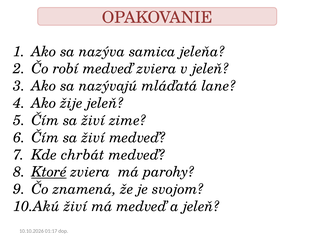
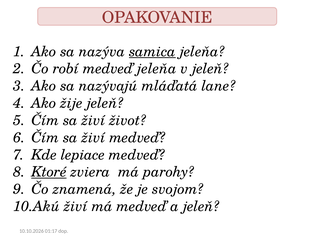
samica underline: none -> present (152, 51)
medveď zviera: zviera -> jeleňa (157, 69)
zime: zime -> život (128, 120)
chrbát: chrbát -> lepiace (83, 154)
